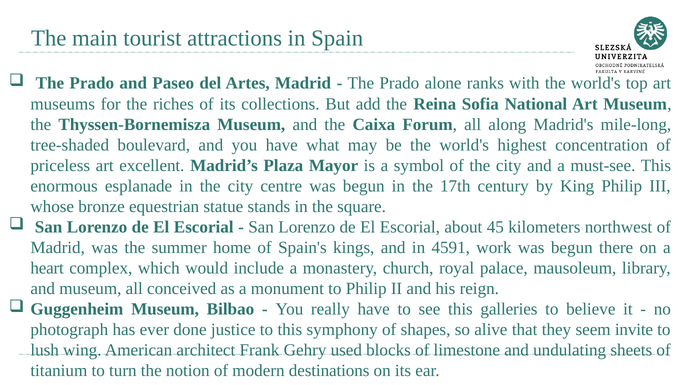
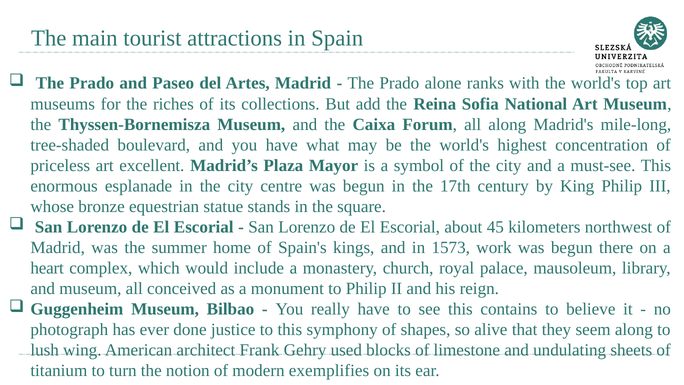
4591: 4591 -> 1573 (451, 247)
galleries: galleries -> contains (509, 309)
seem invite: invite -> along (634, 330)
destinations: destinations -> exemplifies (329, 371)
